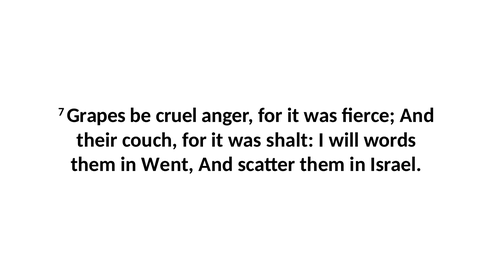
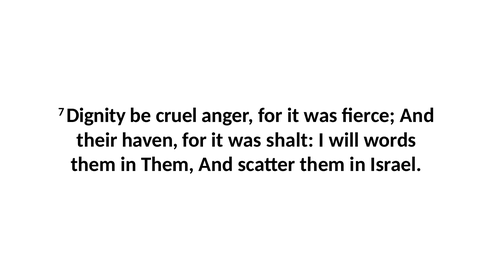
Grapes: Grapes -> Dignity (96, 115)
couch: couch -> haven (150, 140)
in Went: Went -> Them (168, 165)
